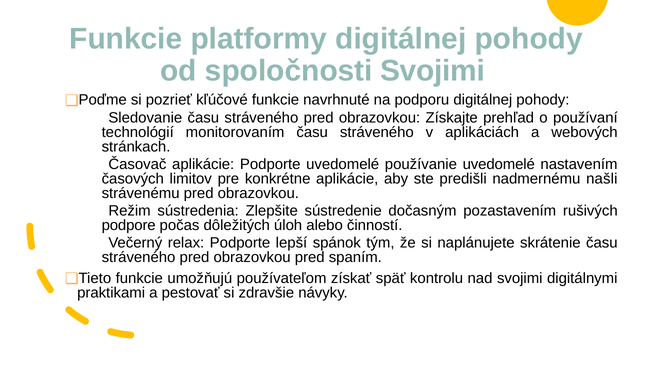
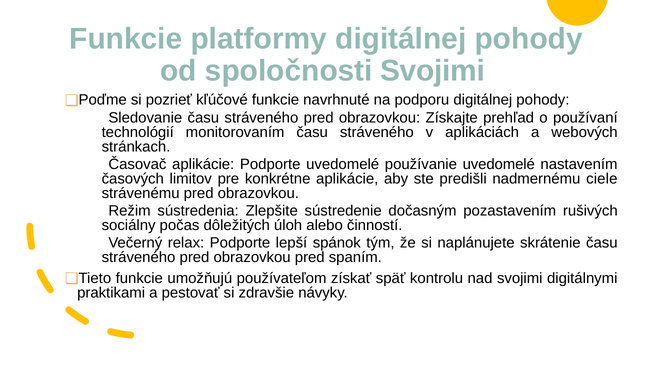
našli: našli -> ciele (602, 179)
podpore: podpore -> sociálny (129, 226)
